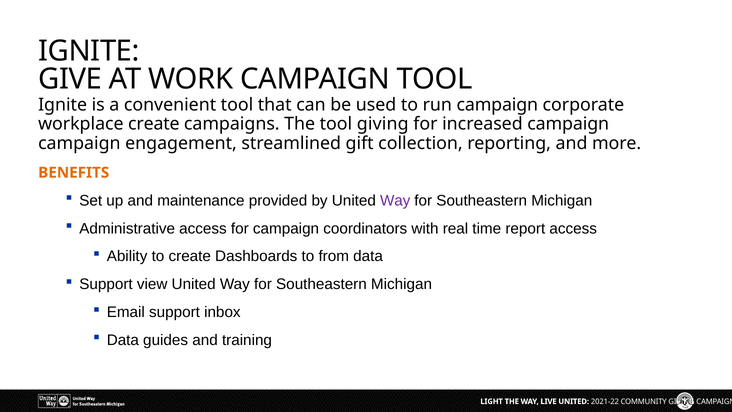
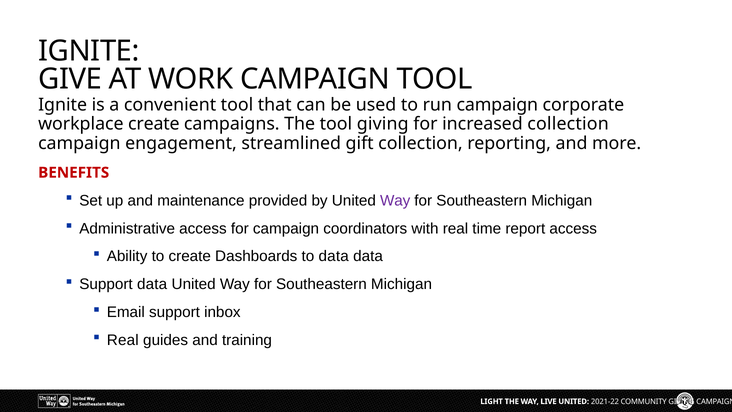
increased campaign: campaign -> collection (568, 124)
BENEFITS colour: orange -> red (74, 173)
to from: from -> data (334, 256)
Support view: view -> data (152, 284)
Data: Data -> Real (123, 340)
